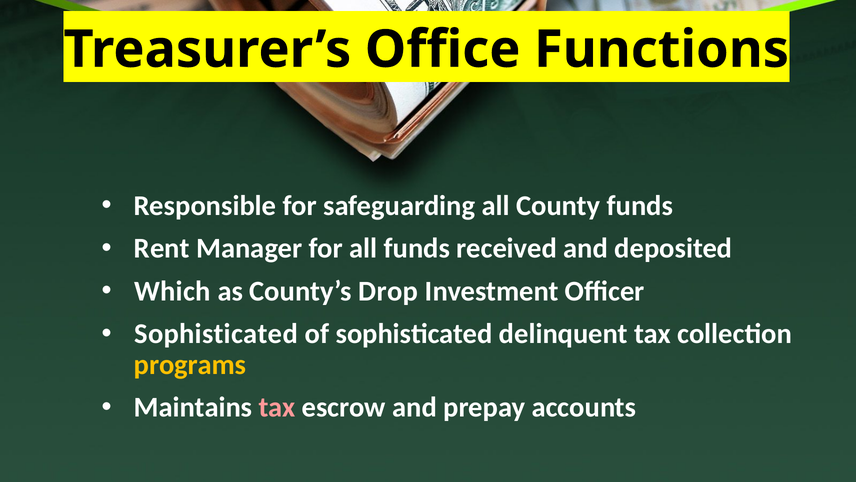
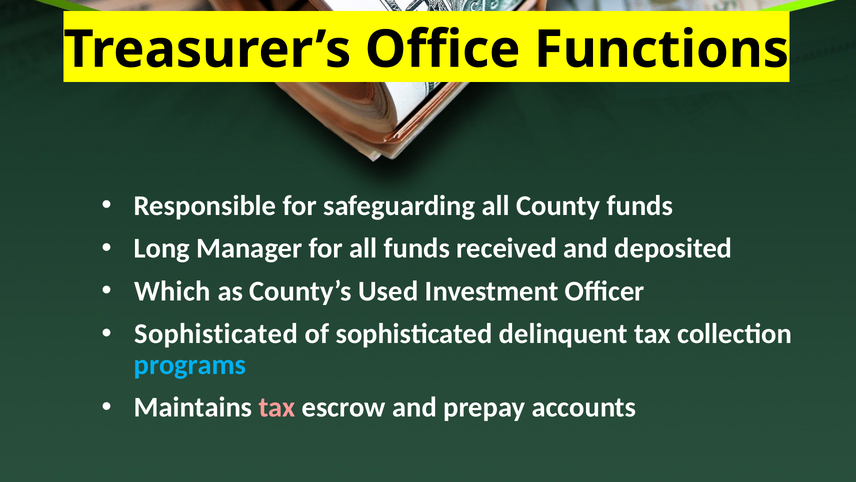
Rent: Rent -> Long (162, 248)
Drop: Drop -> Used (388, 291)
programs colour: yellow -> light blue (190, 364)
